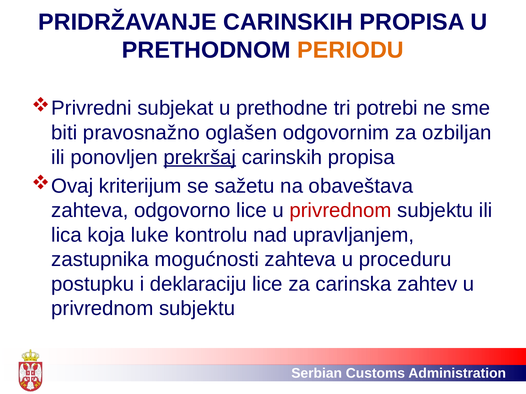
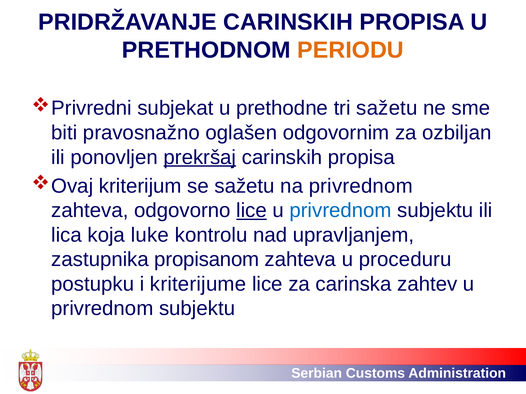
tri potrebi: potrebi -> sažetu (387, 108)
na obaveštava: obaveštava -> privrednom (361, 186)
lice underline: none -> present (252, 211)
privrednom colour: red -> blue (341, 211)
mogućnosti: mogućnosti -> propisanom (207, 260)
deklaraciju: deklaraciju -> kriterijume (198, 284)
